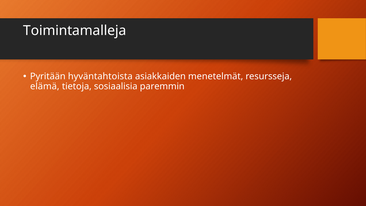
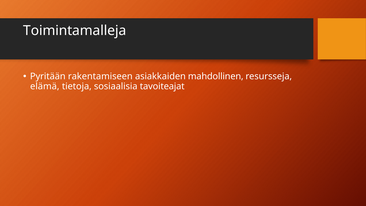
hyväntahtoista: hyväntahtoista -> rakentamiseen (100, 76)
menetelmät: menetelmät -> mahdollinen (216, 76)
paremmin: paremmin -> tavoiteajat (162, 86)
